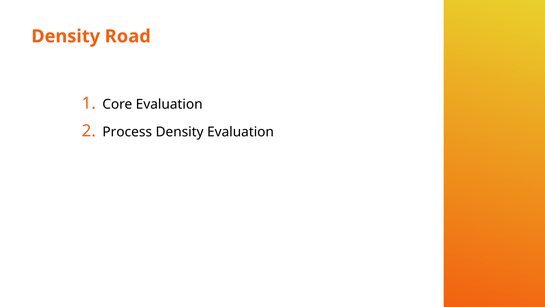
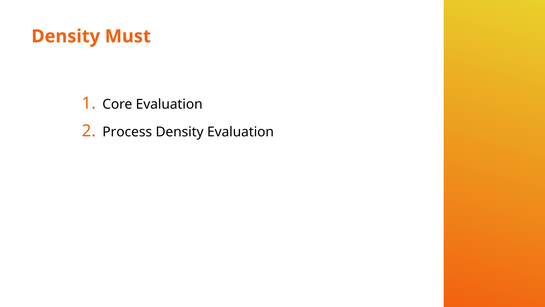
Road: Road -> Must (128, 36)
